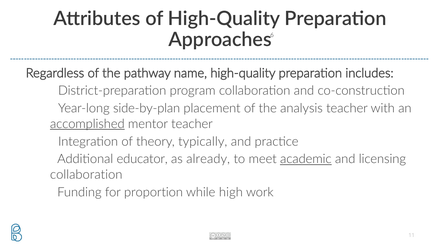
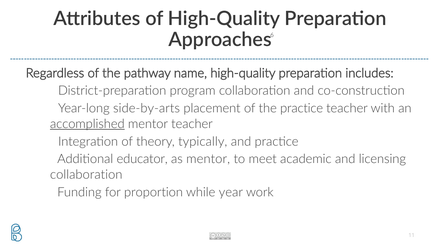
side-by-plan: side-by-plan -> side-by-arts (147, 109)
the analysis: analysis -> practice (302, 109)
as already: already -> mentor (208, 159)
academic underline: present -> none (306, 159)
high: high -> year (231, 193)
